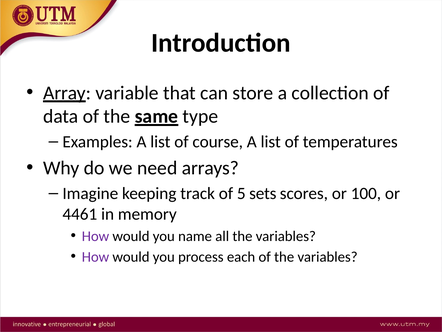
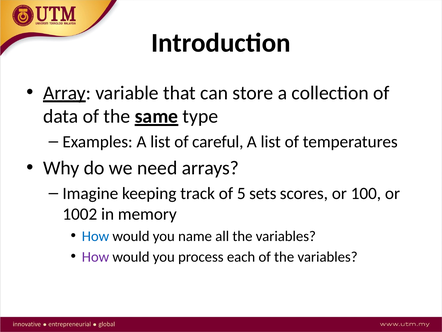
course: course -> careful (218, 142)
4461: 4461 -> 1002 (80, 214)
How colour: purple -> blue (95, 236)
